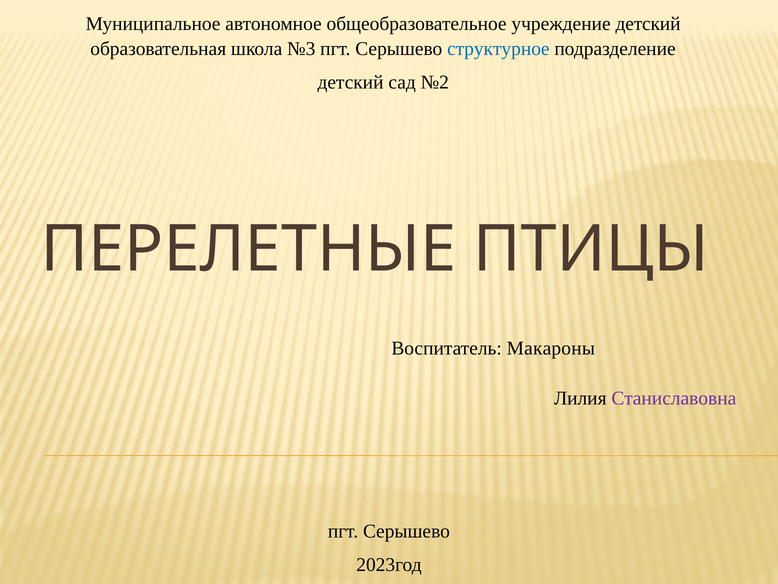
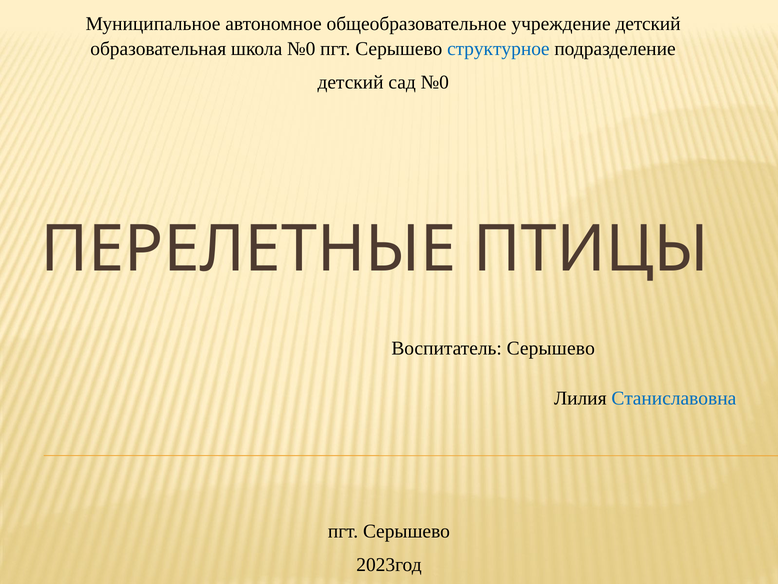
школа №3: №3 -> №0 (301, 49)
сад №2: №2 -> №0 (435, 82)
Воспитатель Макароны: Макароны -> Серышево (551, 348)
Станиславовна colour: purple -> blue (674, 398)
